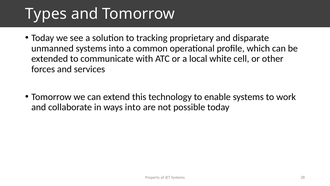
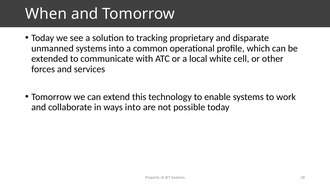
Types: Types -> When (46, 14)
